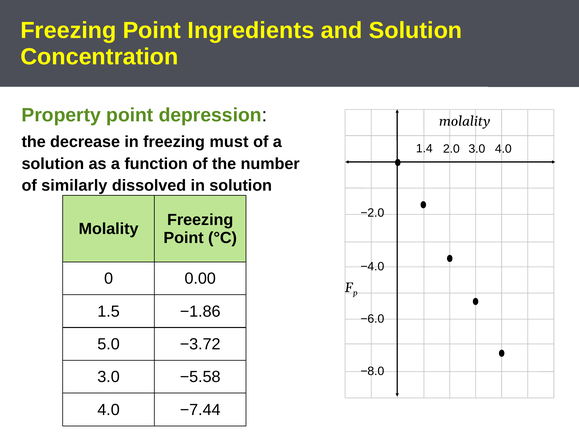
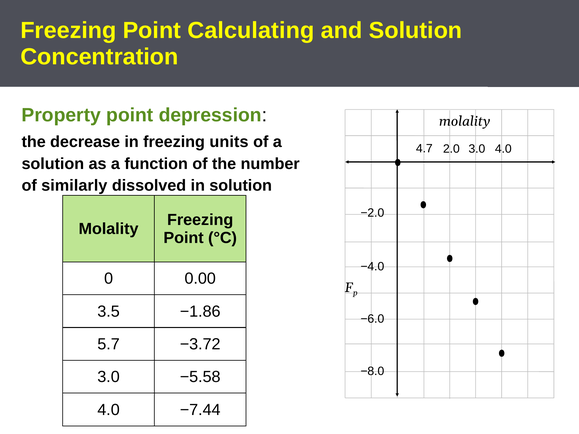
Ingredients: Ingredients -> Calculating (251, 30)
must: must -> units (229, 142)
1.4: 1.4 -> 4.7 (424, 149)
1.5: 1.5 -> 3.5 (109, 312)
5.0: 5.0 -> 5.7 (109, 344)
